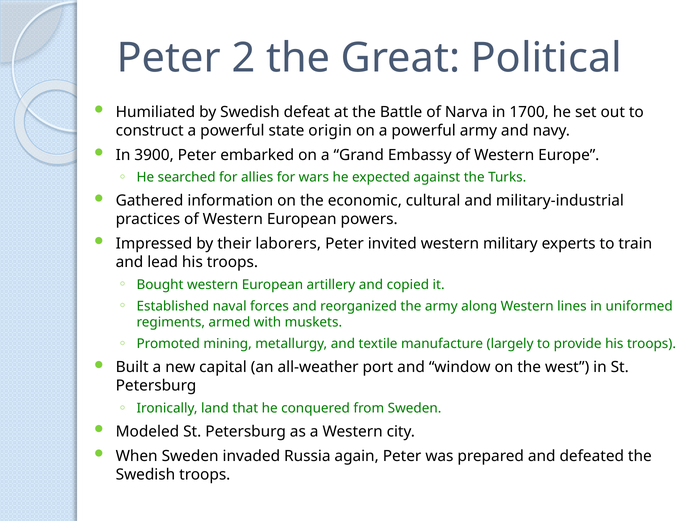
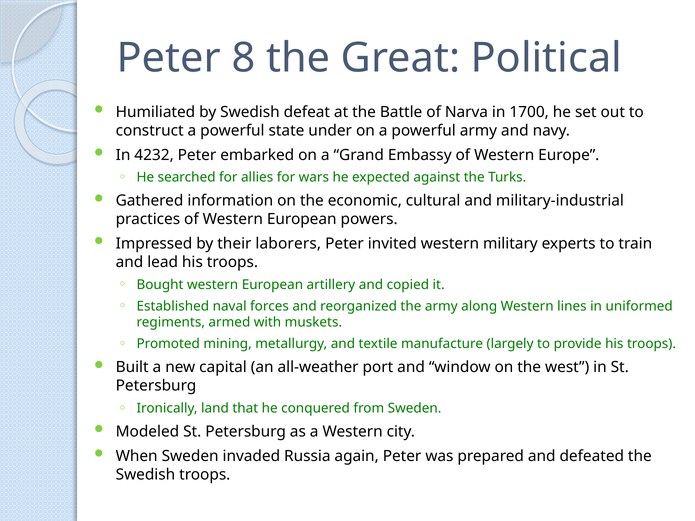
2: 2 -> 8 (243, 58)
origin: origin -> under (330, 131)
3900: 3900 -> 4232 (154, 155)
